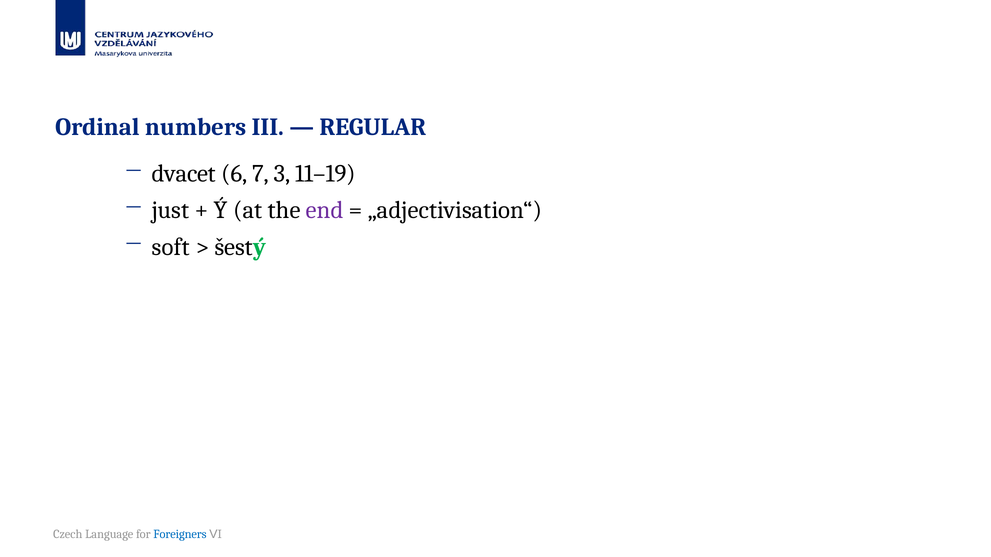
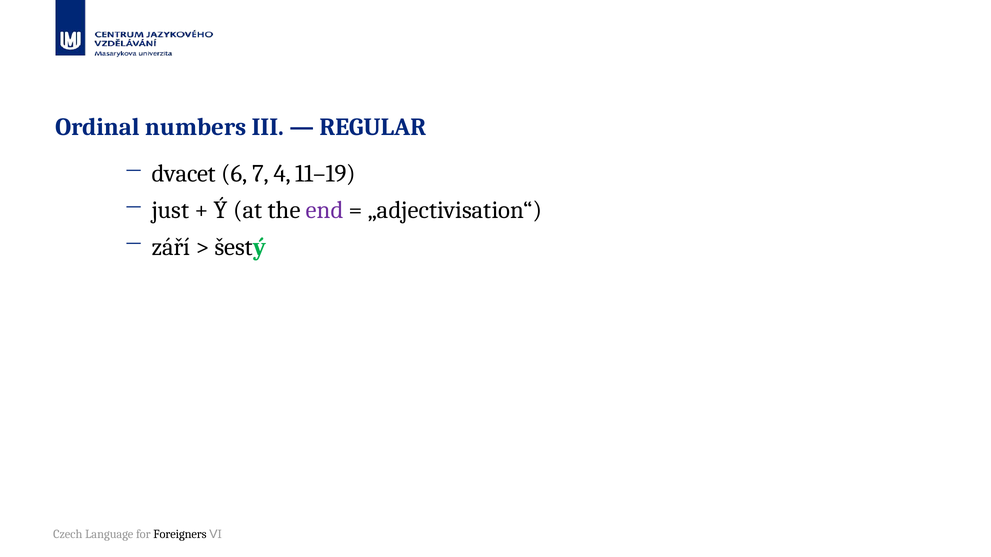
3: 3 -> 4 (282, 174)
soft: soft -> září (171, 247)
Foreigners colour: blue -> black (180, 535)
